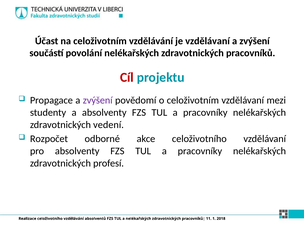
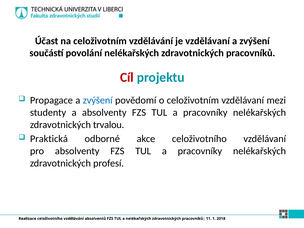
zvýšení colour: purple -> blue (98, 100)
vedení: vedení -> trvalou (109, 125)
Rozpočet: Rozpočet -> Praktická (49, 139)
